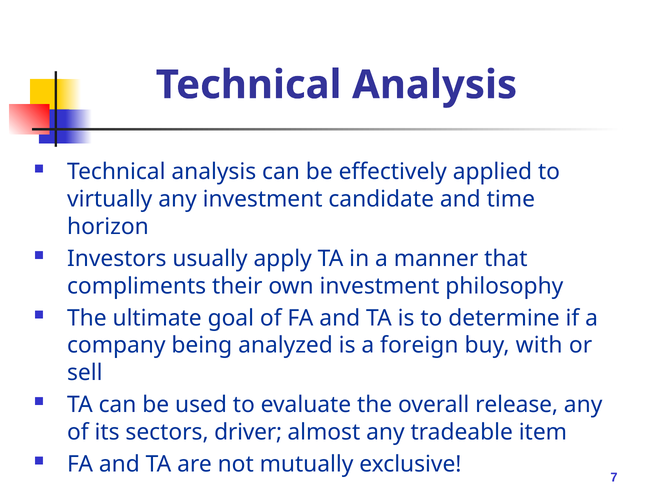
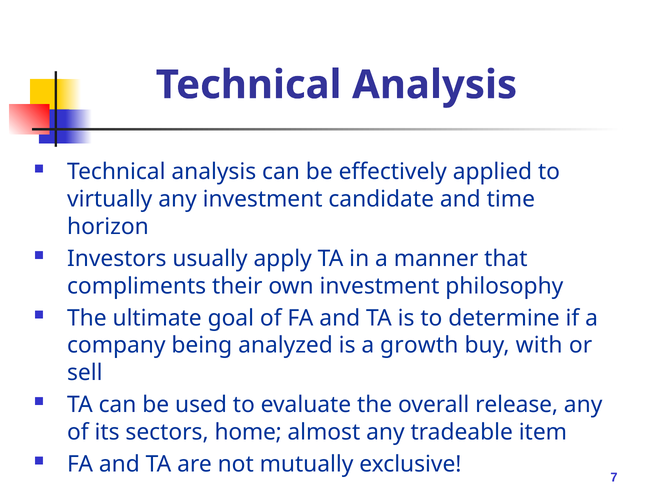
foreign: foreign -> growth (419, 345)
driver: driver -> home (248, 432)
